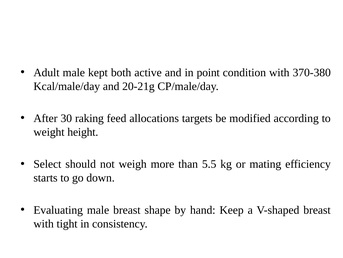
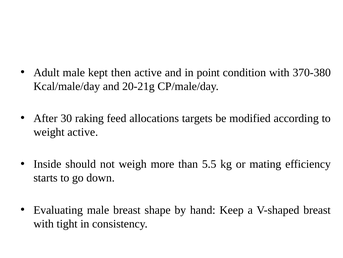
both: both -> then (121, 72)
weight height: height -> active (83, 132)
Select: Select -> Inside (47, 164)
